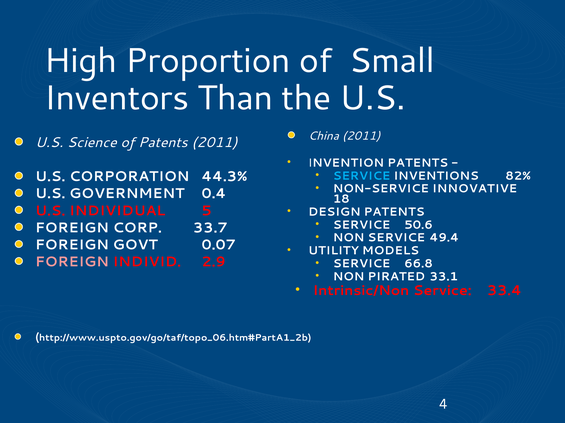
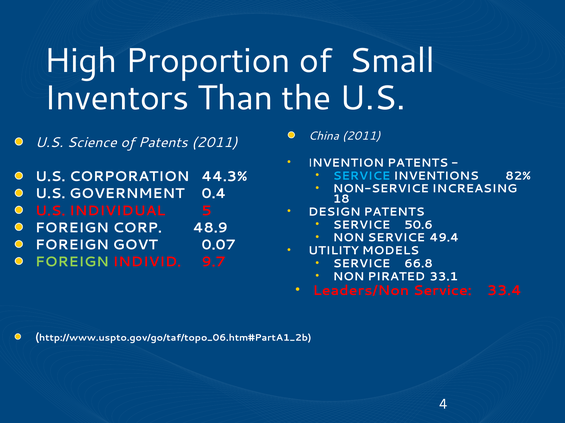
INNOVATIVE: INNOVATIVE -> INCREASING (475, 189)
33.7: 33.7 -> 48.9 (210, 228)
FOREIGN colour: pink -> light green (72, 262)
2.9: 2.9 -> 9.7 (214, 262)
Intrinsic/Non: Intrinsic/Non -> Leaders/Non (361, 291)
